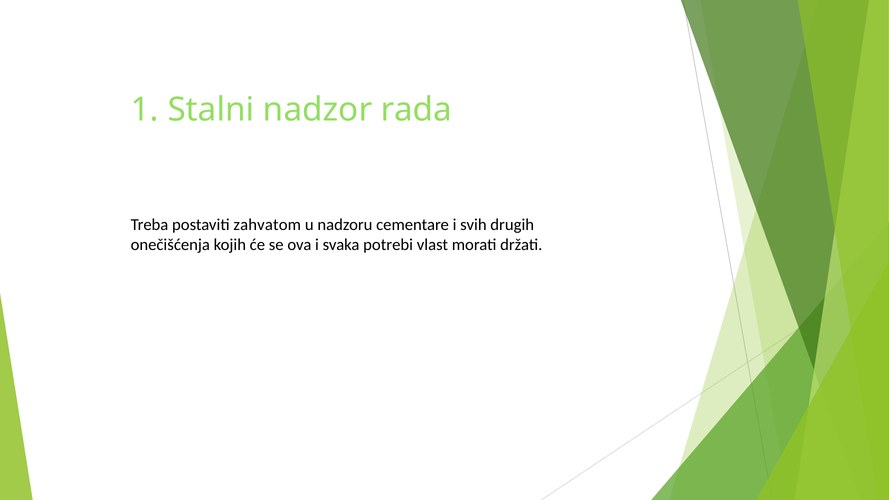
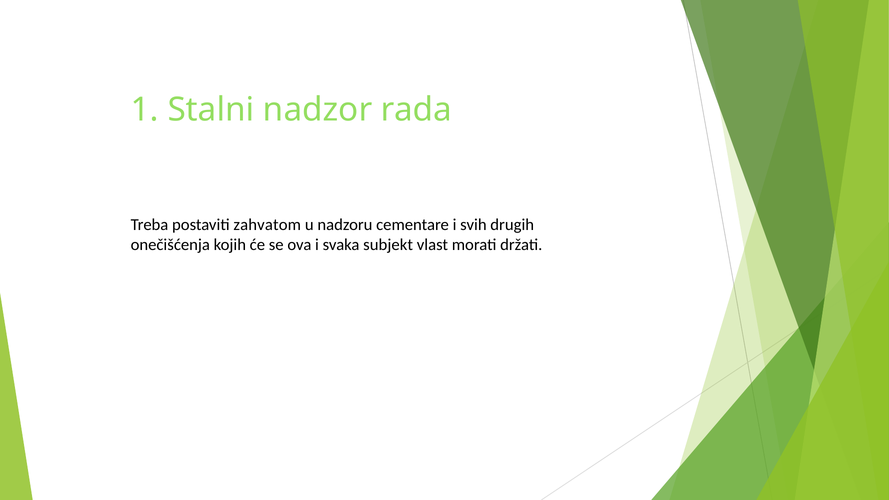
potrebi: potrebi -> subjekt (388, 245)
